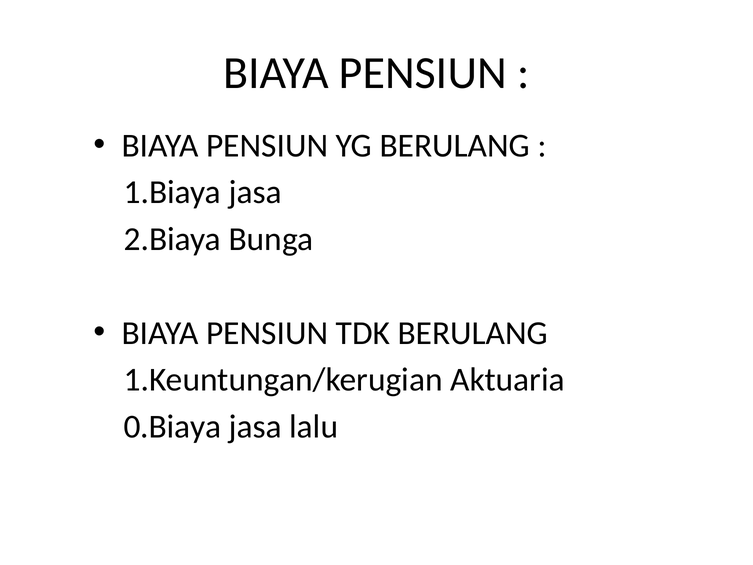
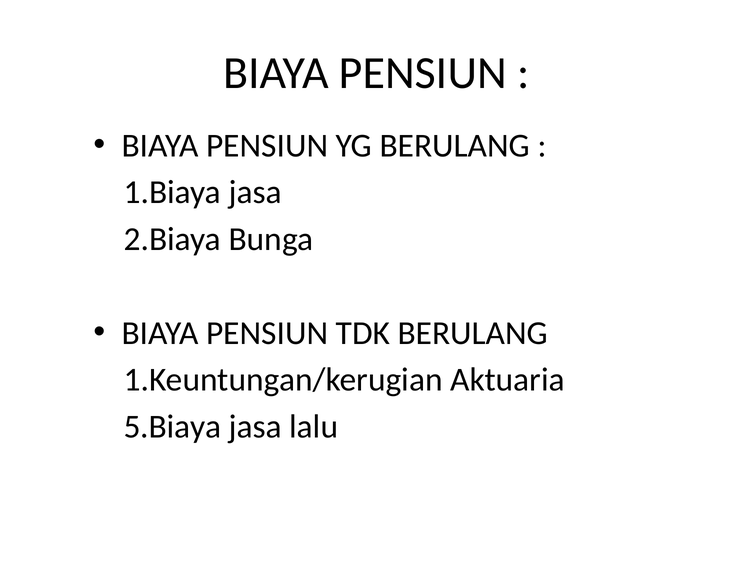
0.Biaya: 0.Biaya -> 5.Biaya (172, 427)
